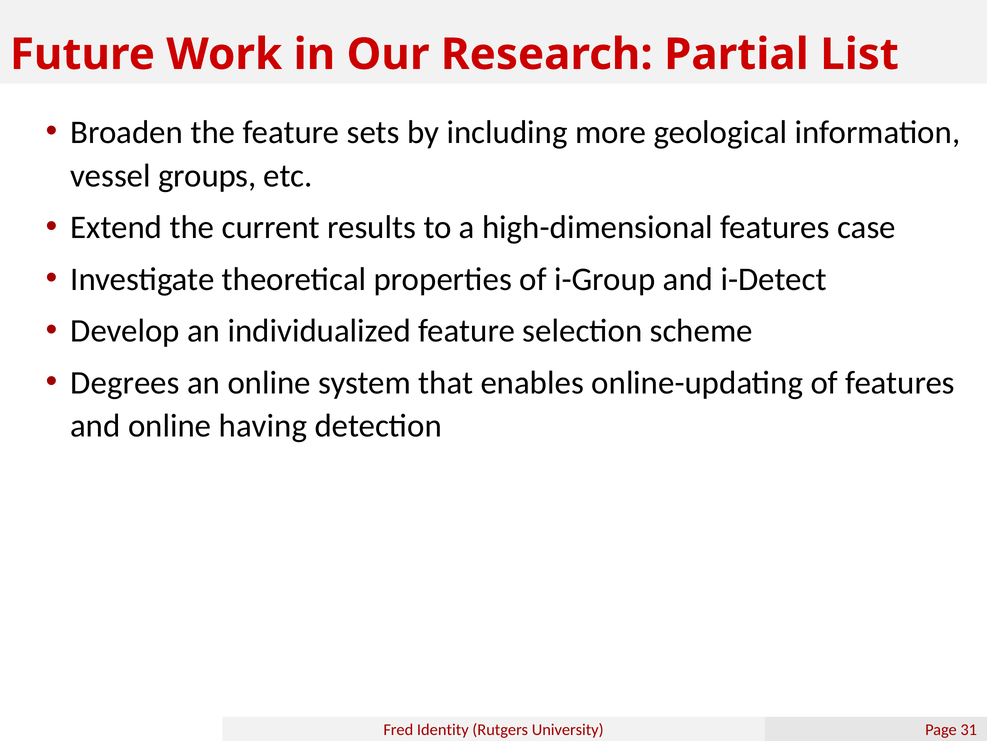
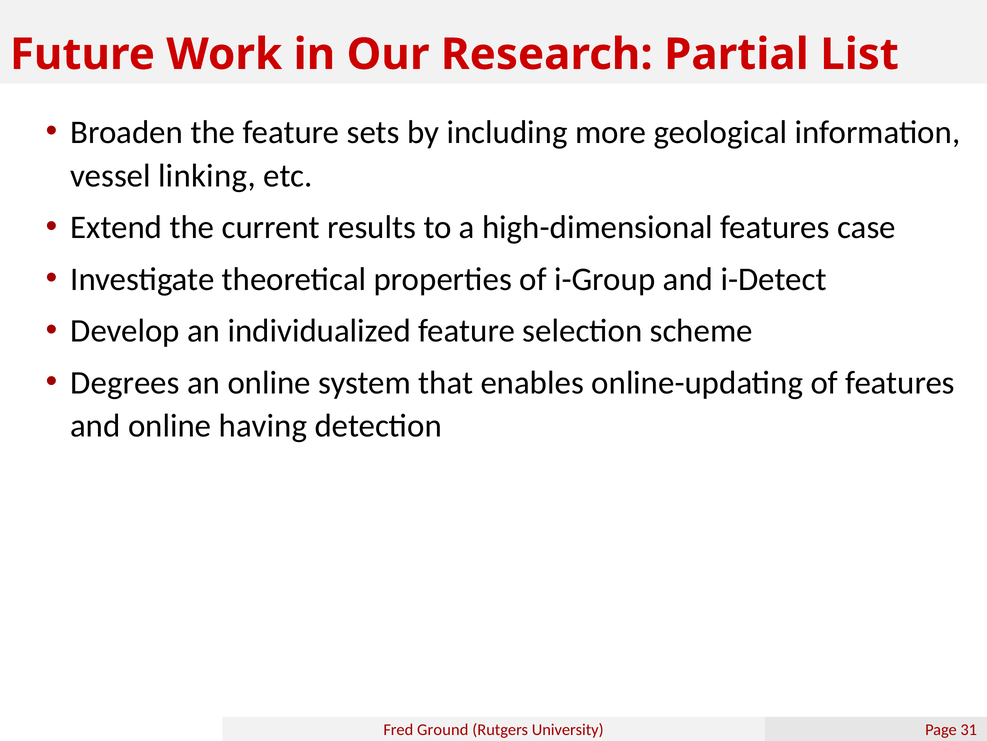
groups: groups -> linking (207, 176)
Identity: Identity -> Ground (443, 729)
